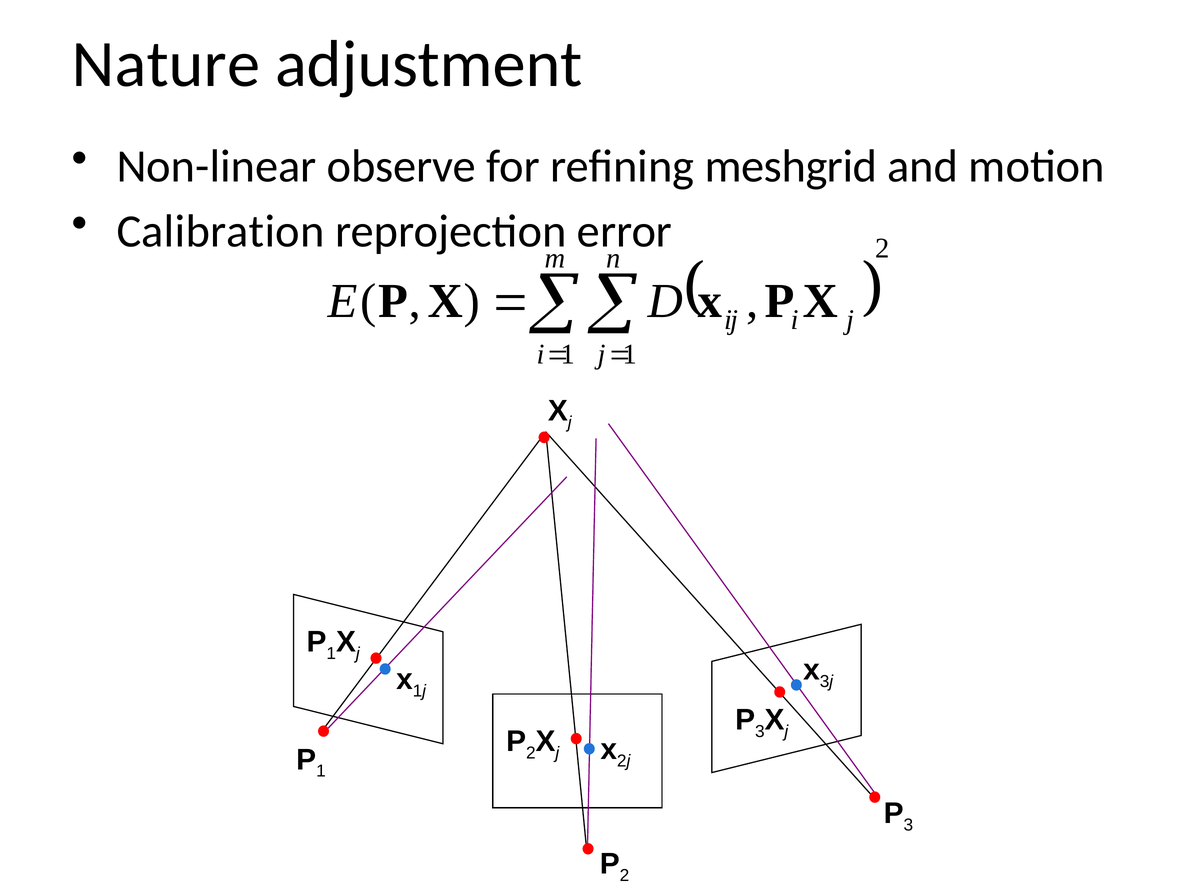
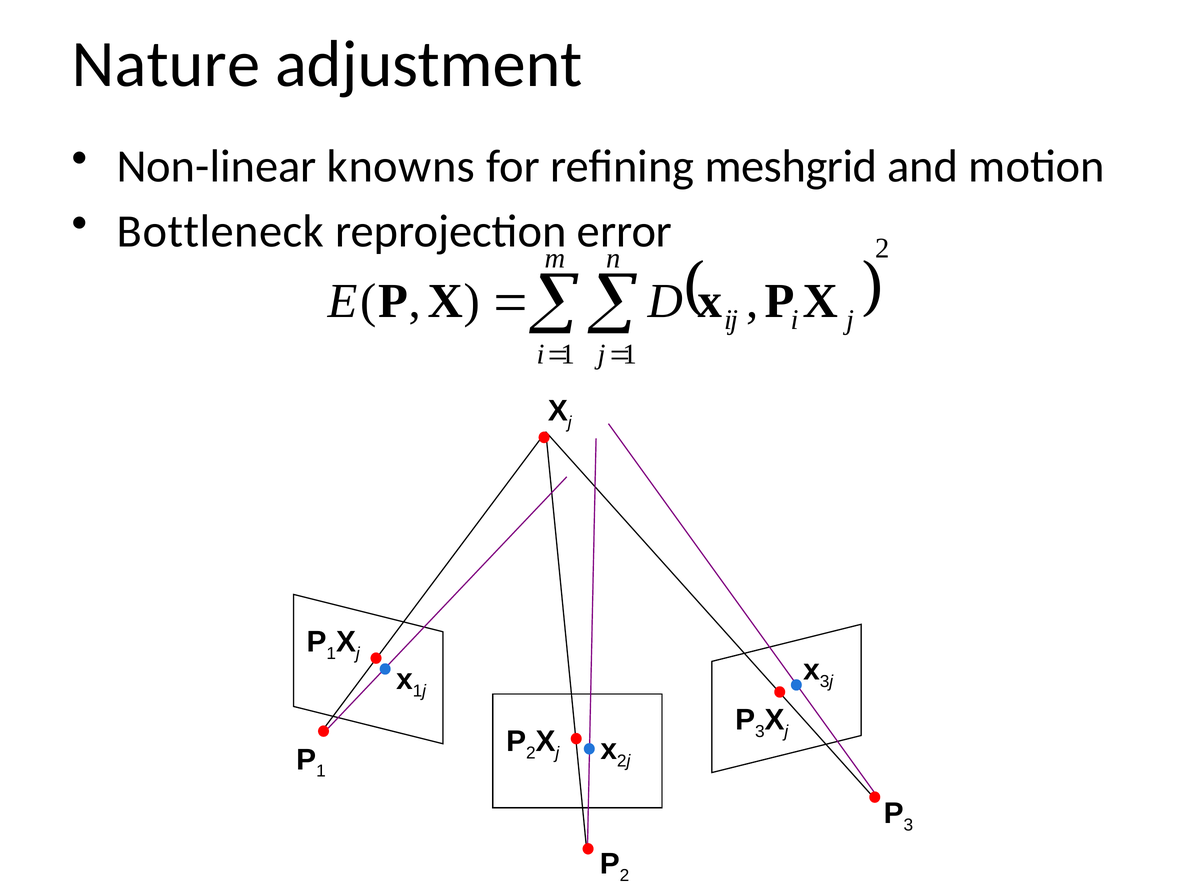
observe: observe -> knowns (401, 166)
Calibration: Calibration -> Bottleneck (220, 231)
